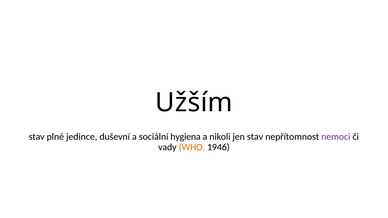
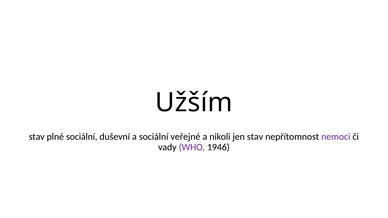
plné jedince: jedince -> sociální (82, 137)
hygiena: hygiena -> veřejné (185, 137)
WHO colour: orange -> purple (192, 147)
